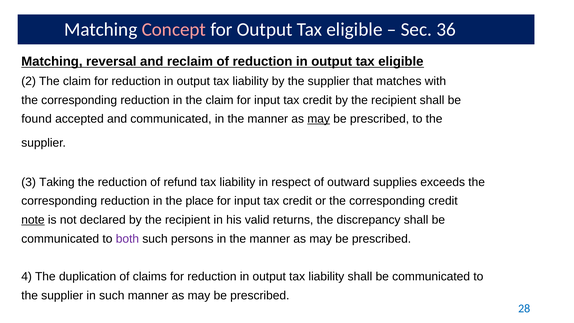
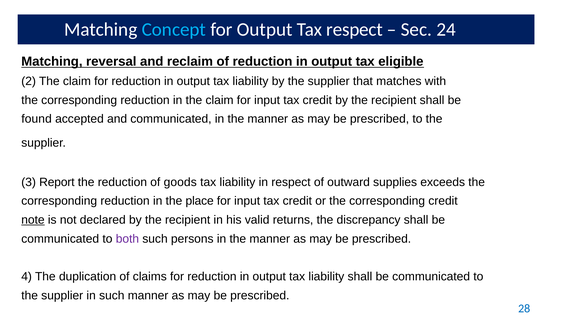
Concept colour: pink -> light blue (174, 29)
for Output Tax eligible: eligible -> respect (355, 29)
36: 36 -> 24 (446, 29)
may underline: present -> none (319, 119)
Taking: Taking -> Report (57, 182)
refund: refund -> goods (180, 182)
